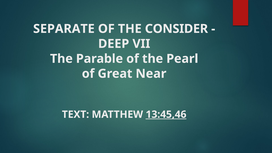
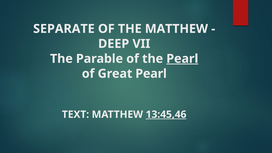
THE CONSIDER: CONSIDER -> MATTHEW (176, 29)
Pearl underline: none -> present (182, 59)
Great Near: Near -> Pearl (151, 74)
